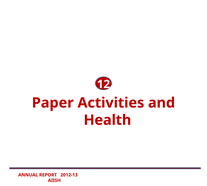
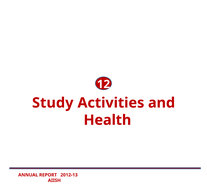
Paper: Paper -> Study (53, 103)
